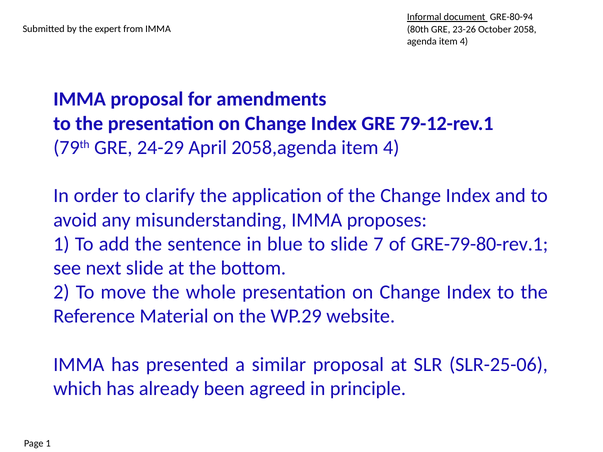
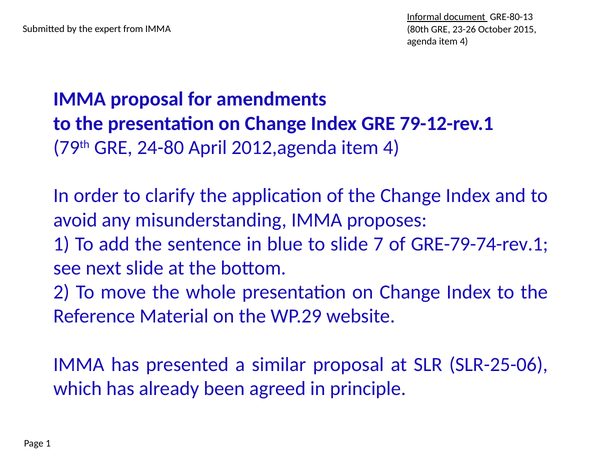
GRE-80-94: GRE-80-94 -> GRE-80-13 (511, 17)
2058: 2058 -> 2015 (525, 29)
24-29: 24-29 -> 24-80 (160, 148)
2058,agenda: 2058,agenda -> 2012,agenda (284, 148)
GRE-79-80-rev.1: GRE-79-80-rev.1 -> GRE-79-74-rev.1 (480, 244)
